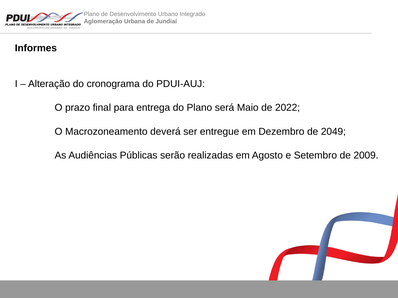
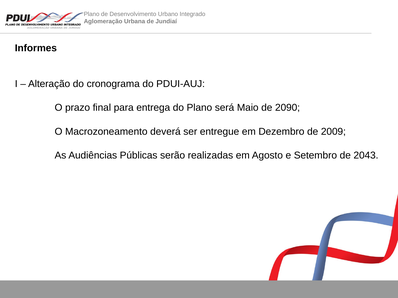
2022: 2022 -> 2090 (288, 108)
2049: 2049 -> 2009 (333, 132)
2009: 2009 -> 2043 (366, 156)
